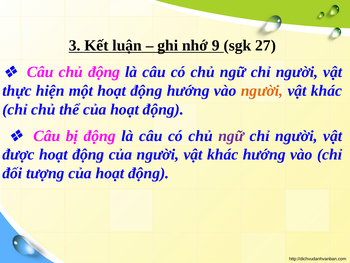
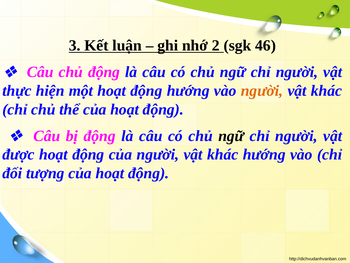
9: 9 -> 2 (216, 45)
27: 27 -> 46 (266, 45)
ngữ colour: purple -> black (231, 136)
